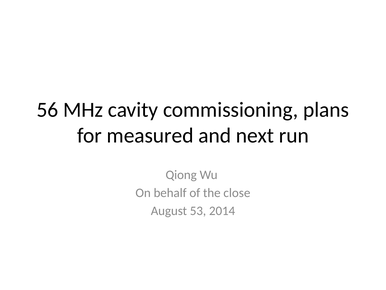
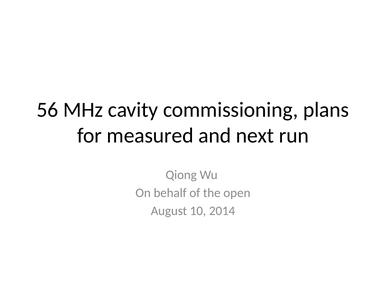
close: close -> open (237, 193)
53: 53 -> 10 (198, 211)
